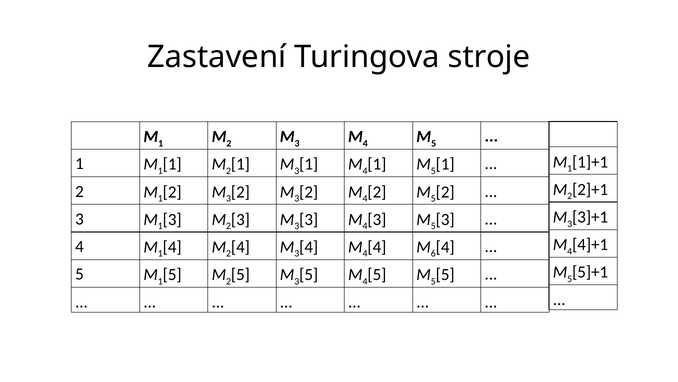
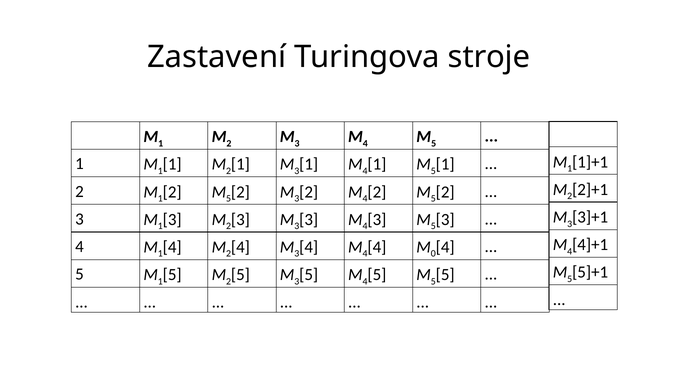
3: 3 -> 5 (229, 198)
6: 6 -> 0 (433, 253)
